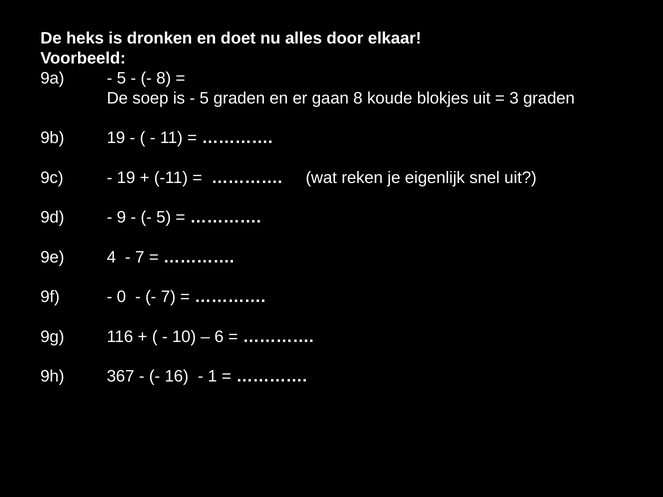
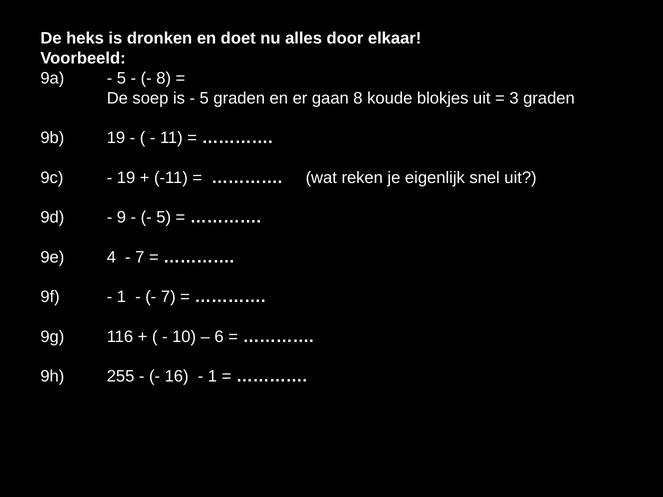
0: 0 -> 1 (121, 297)
367: 367 -> 255 (121, 377)
